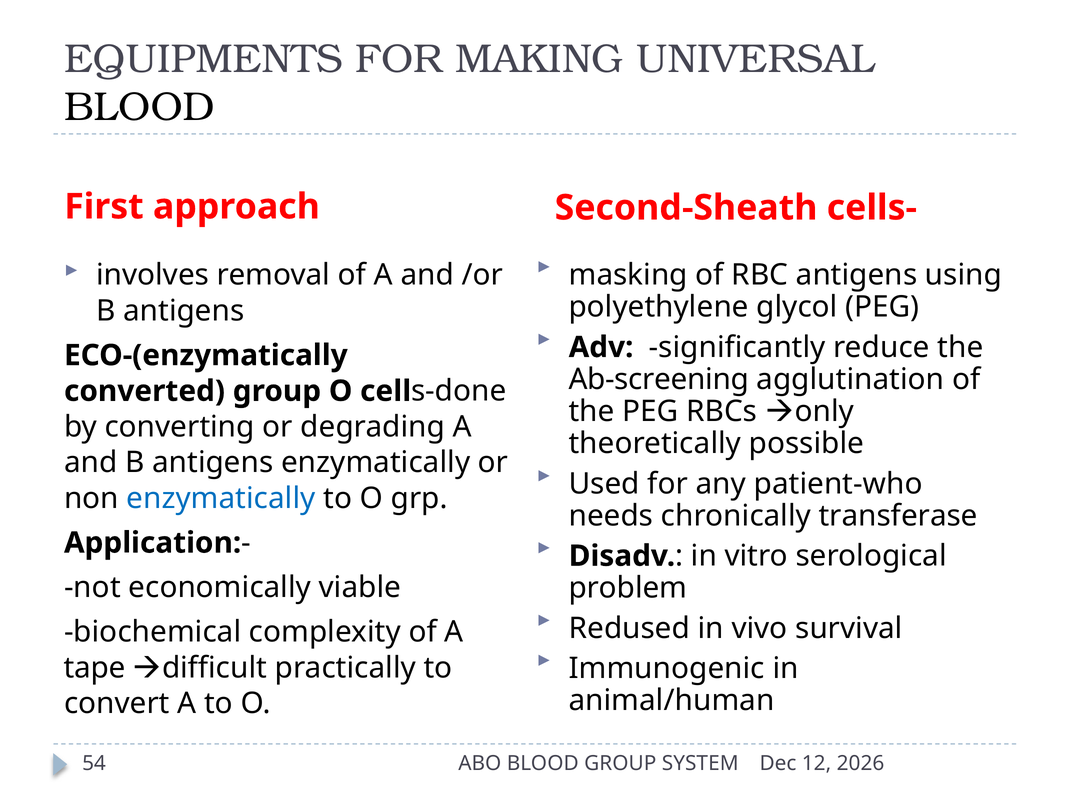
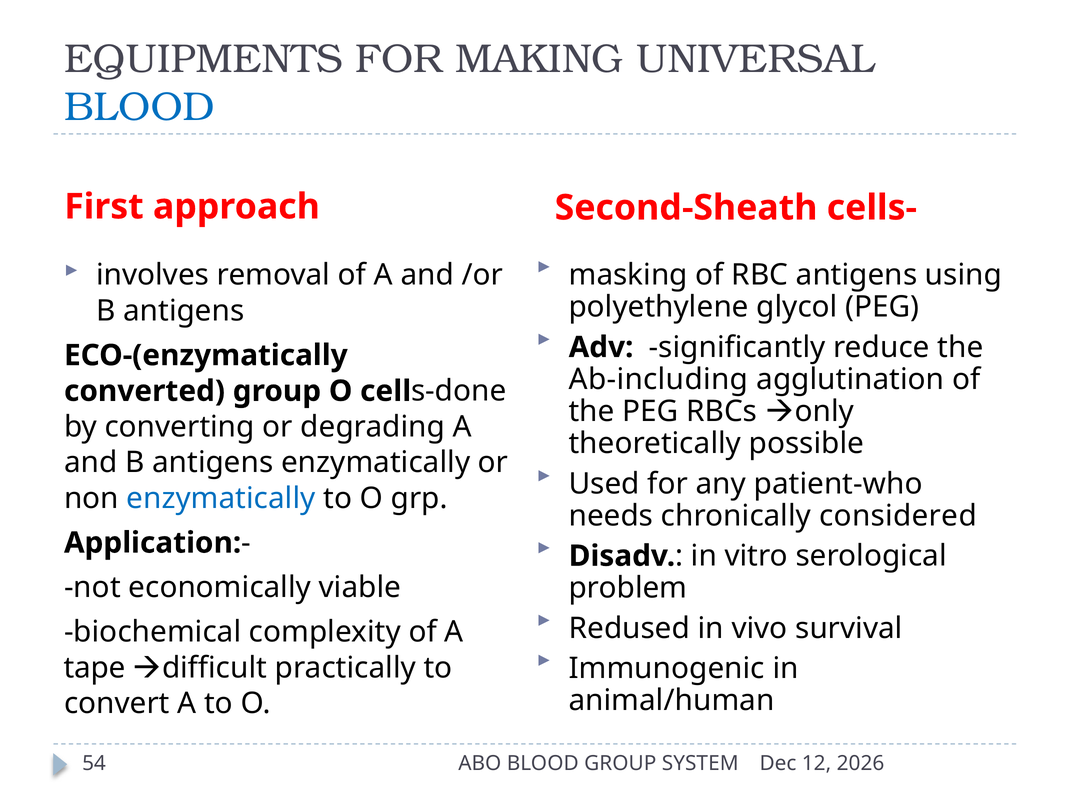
BLOOD colour: black -> blue (139, 107)
Ab-screening: Ab-screening -> Ab-including (659, 379)
transferase: transferase -> considered (898, 516)
